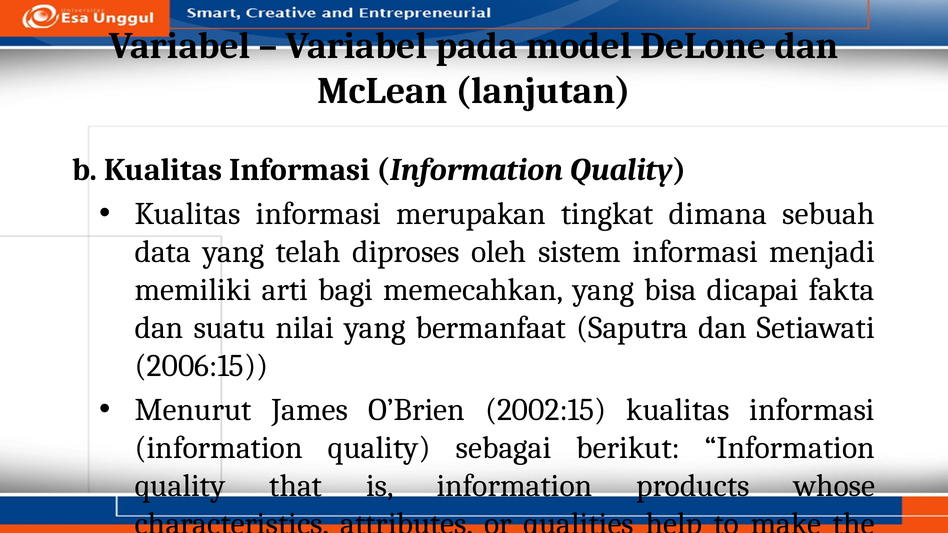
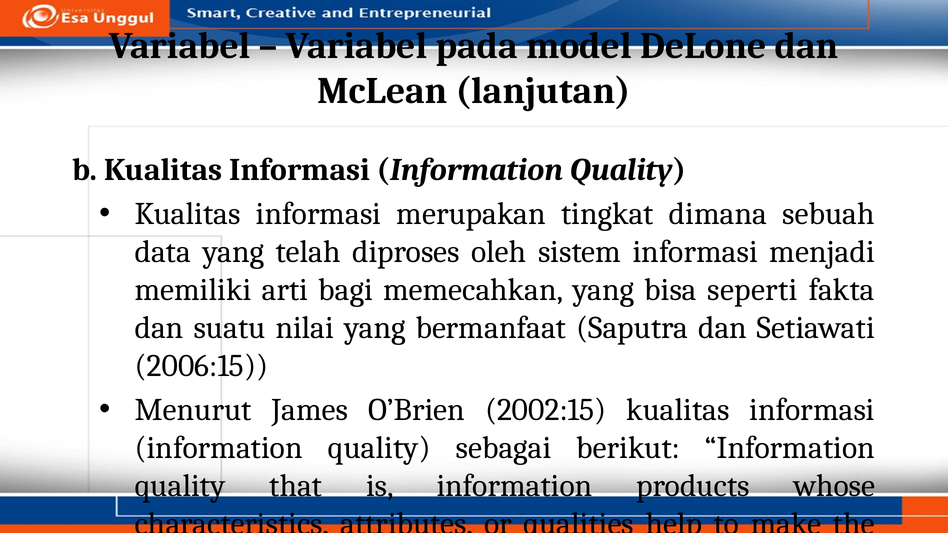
dicapai: dicapai -> seperti (753, 290)
